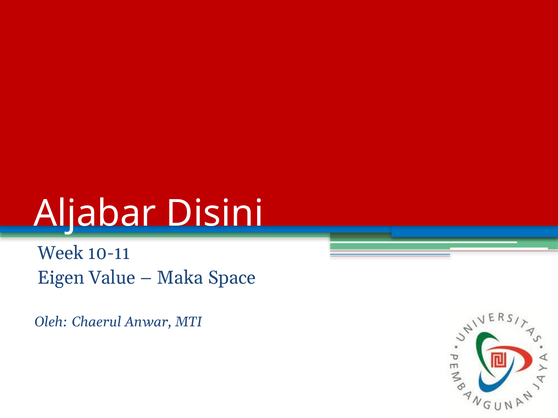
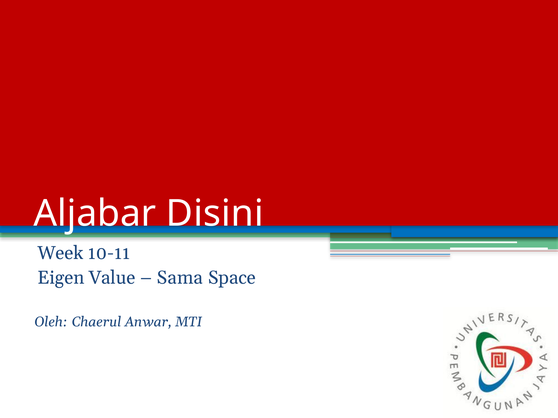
Maka: Maka -> Sama (180, 278)
